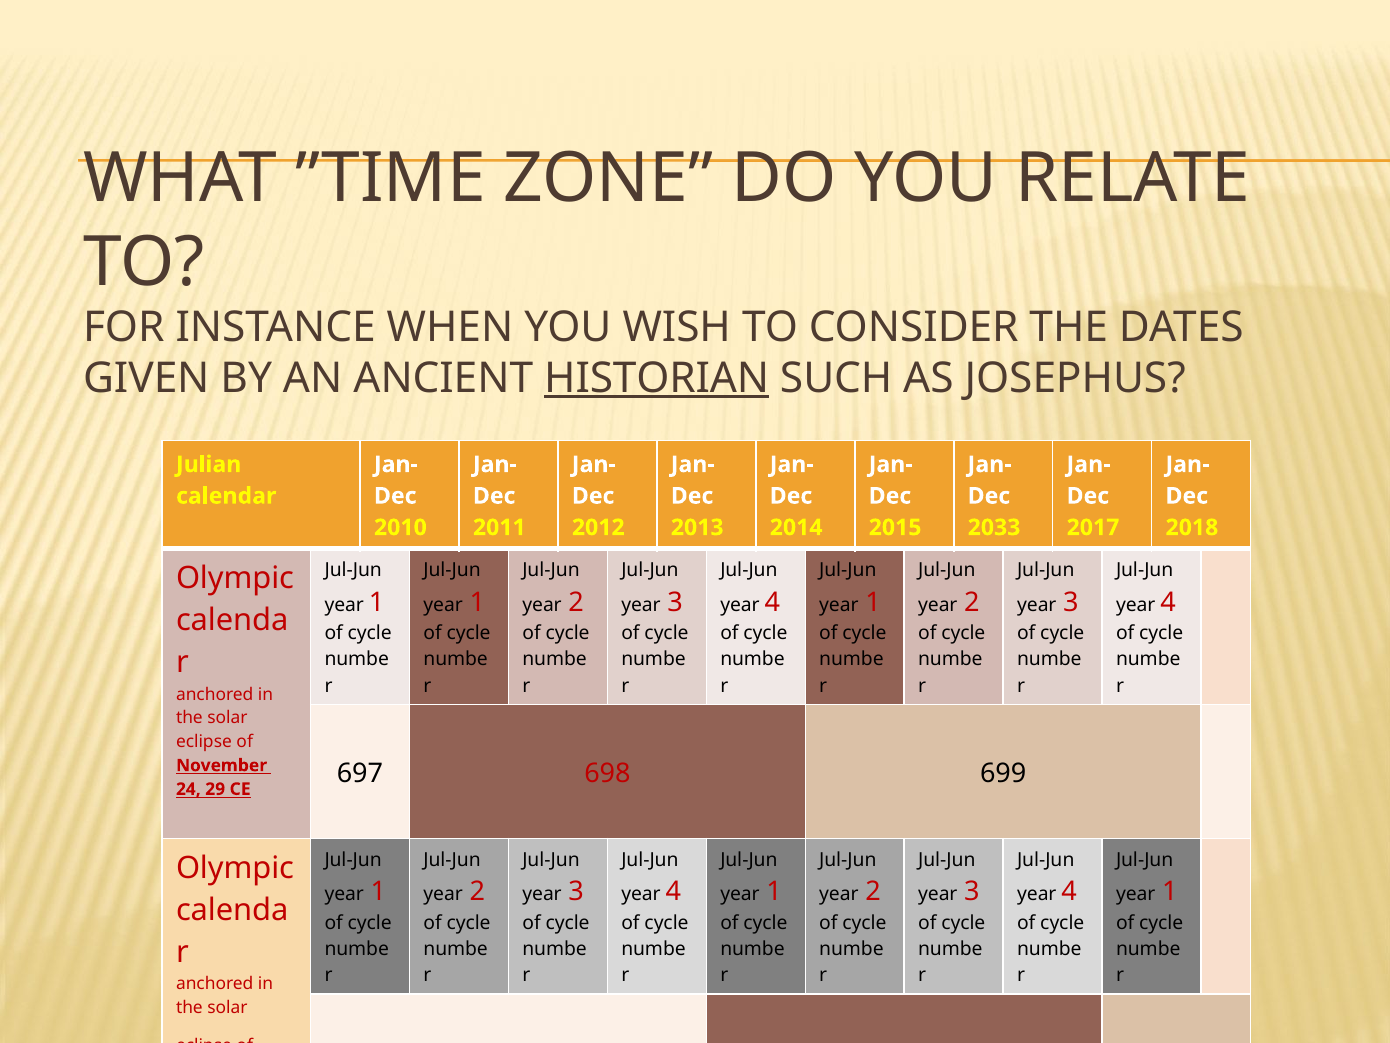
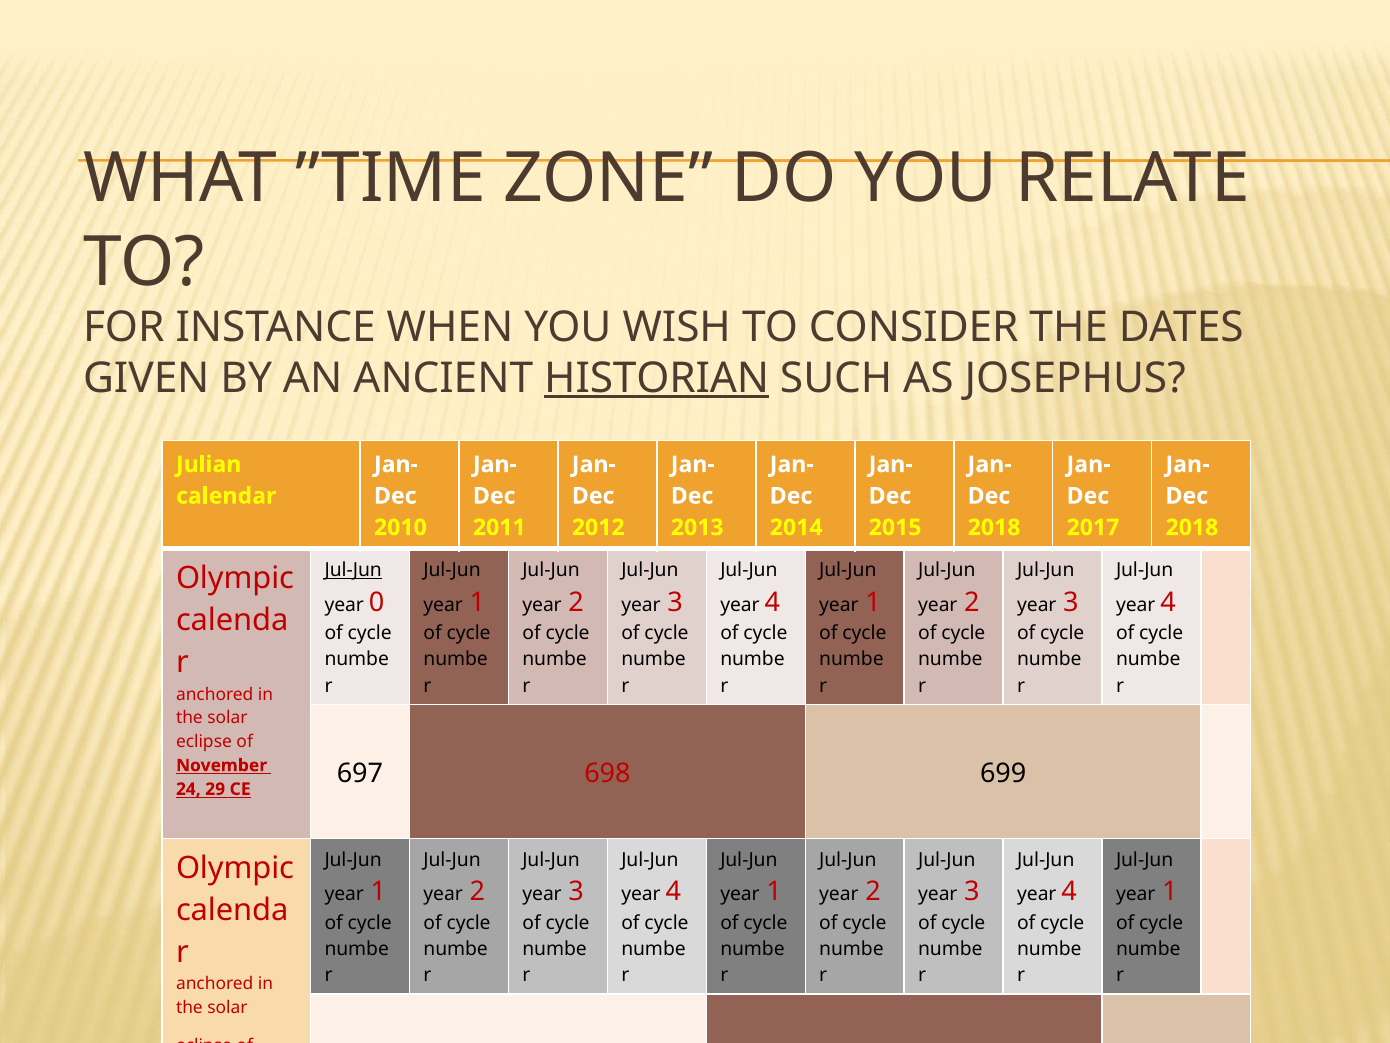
2033: 2033 -> 2018 (994, 527)
Jul-Jun underline: none -> present (353, 570)
1: 1 -> 0 (377, 602)
